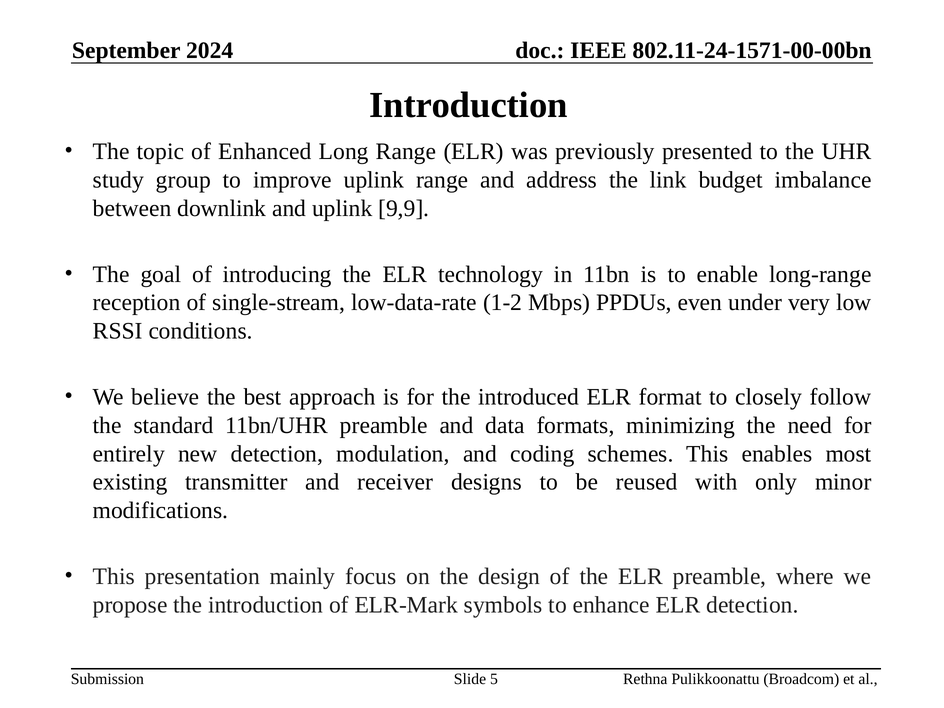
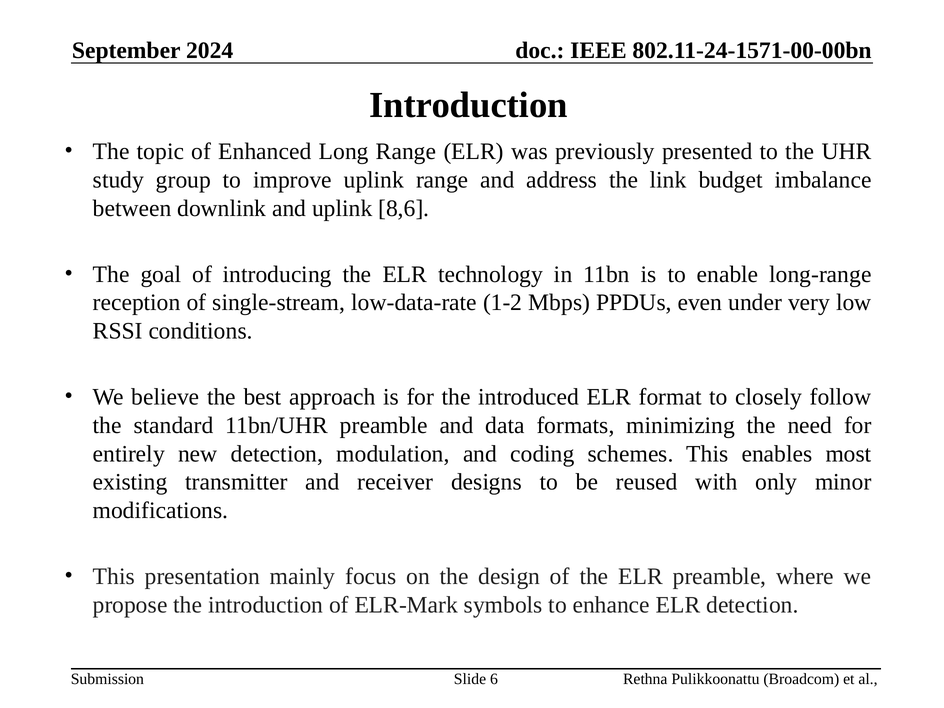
9,9: 9,9 -> 8,6 (404, 208)
5: 5 -> 6 (494, 679)
